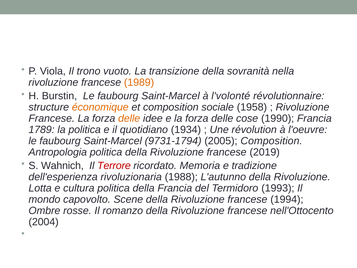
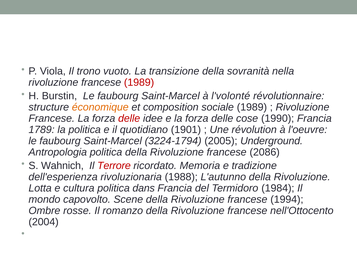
1989 colour: orange -> red (139, 82)
sociale 1958: 1958 -> 1989 (252, 107)
delle colour: orange -> red (129, 118)
1934: 1934 -> 1901 (186, 130)
9731-1794: 9731-1794 -> 3224-1794 (173, 141)
2005 Composition: Composition -> Underground (272, 141)
2019: 2019 -> 2086 (265, 152)
cultura politica della: della -> dans (144, 188)
1993: 1993 -> 1984 (278, 188)
